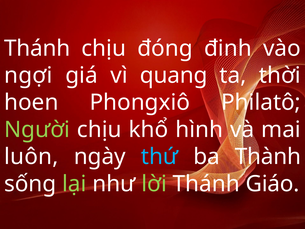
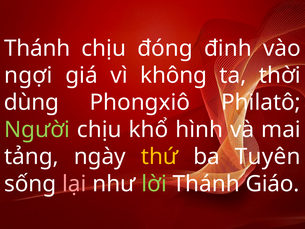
quang: quang -> không (174, 75)
hoen: hoen -> dùng (31, 103)
luôn: luôn -> tảng (31, 157)
thứ colour: light blue -> yellow (160, 157)
Thành: Thành -> Tuyên (268, 157)
lại colour: light green -> pink (74, 184)
